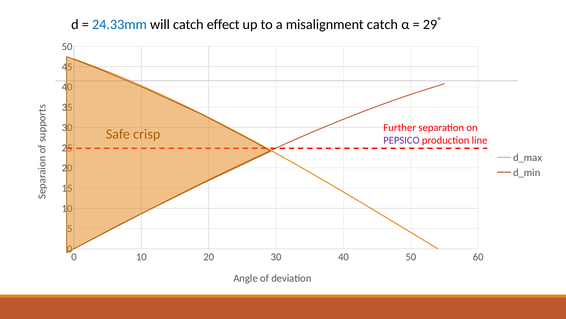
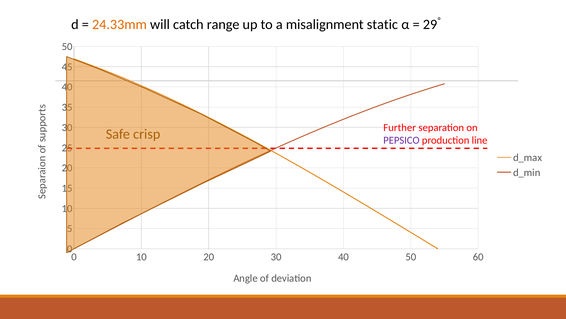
24.33mm colour: blue -> orange (119, 24)
effect: effect -> range (223, 24)
misalignment catch: catch -> static (382, 24)
